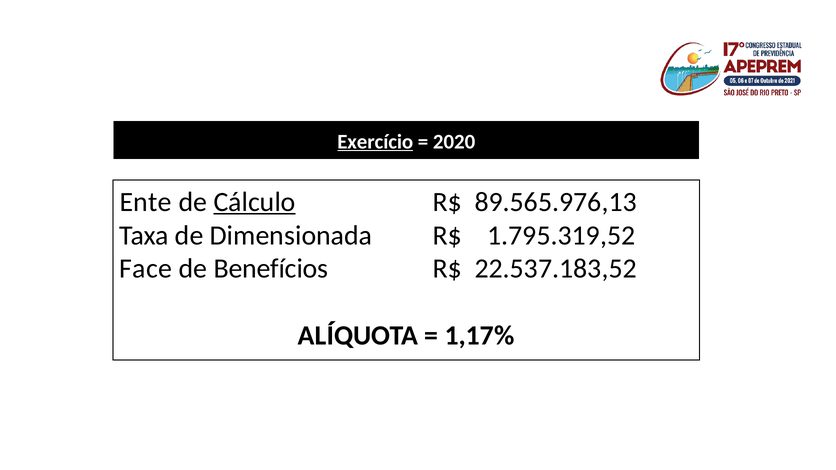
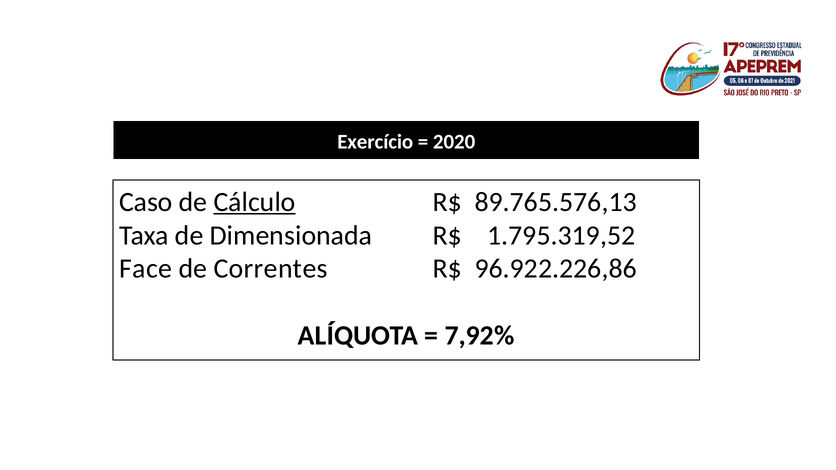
Exercício underline: present -> none (375, 142)
Ente: Ente -> Caso (146, 202)
89.565.976,13: 89.565.976,13 -> 89.765.576,13 (556, 202)
Benefícios: Benefícios -> Correntes (271, 269)
22.537.183,52: 22.537.183,52 -> 96.922.226,86 (556, 269)
1,17%: 1,17% -> 7,92% (479, 336)
